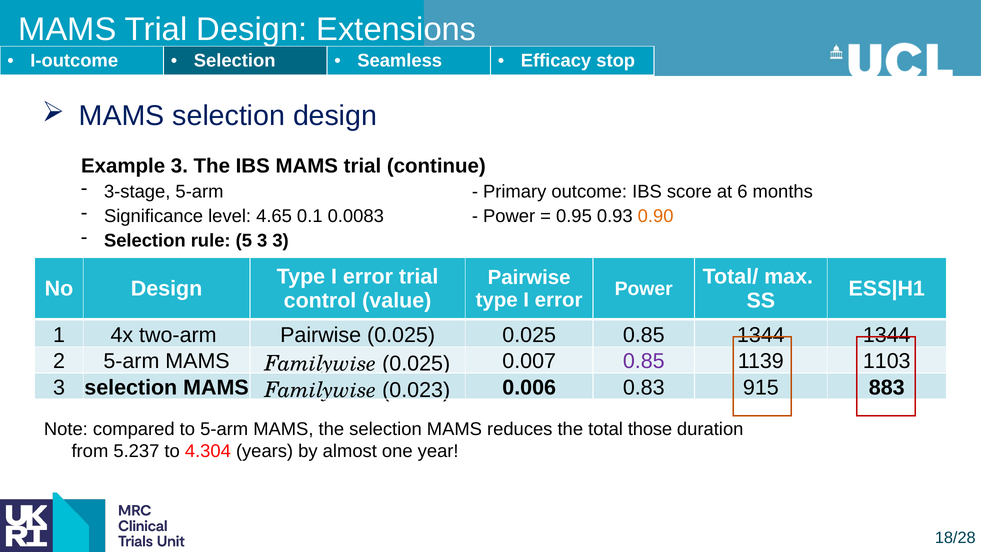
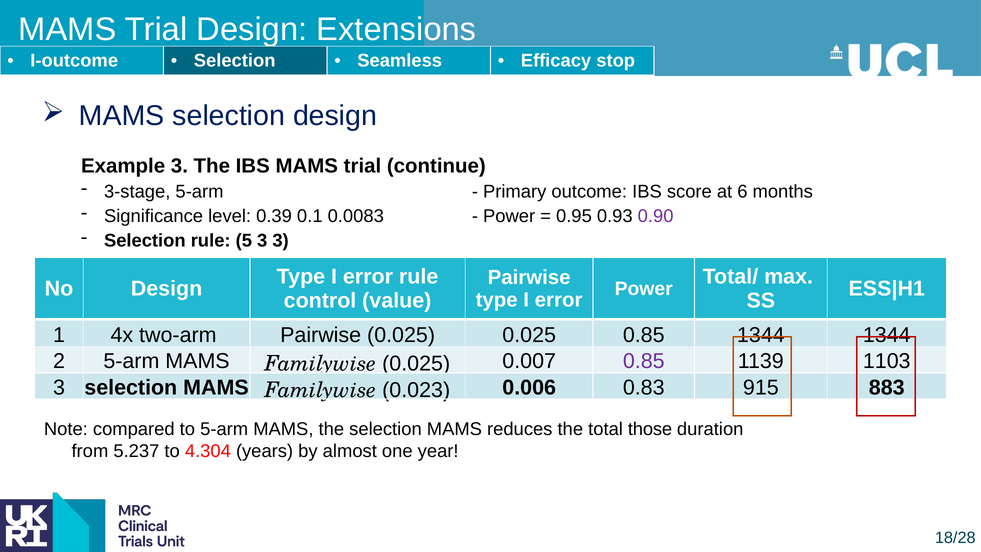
4.65: 4.65 -> 0.39 (274, 216)
0.90 colour: orange -> purple (656, 216)
error trial: trial -> rule (419, 277)
